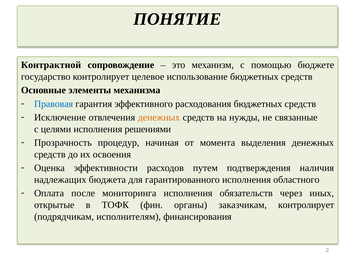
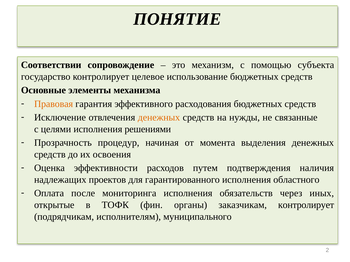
Контрактной: Контрактной -> Соответствии (51, 65)
бюджете: бюджете -> субъекта (316, 65)
Правовая colour: blue -> orange (54, 104)
бюджета: бюджета -> проектов (107, 180)
финансирования: финансирования -> муниципального (197, 217)
